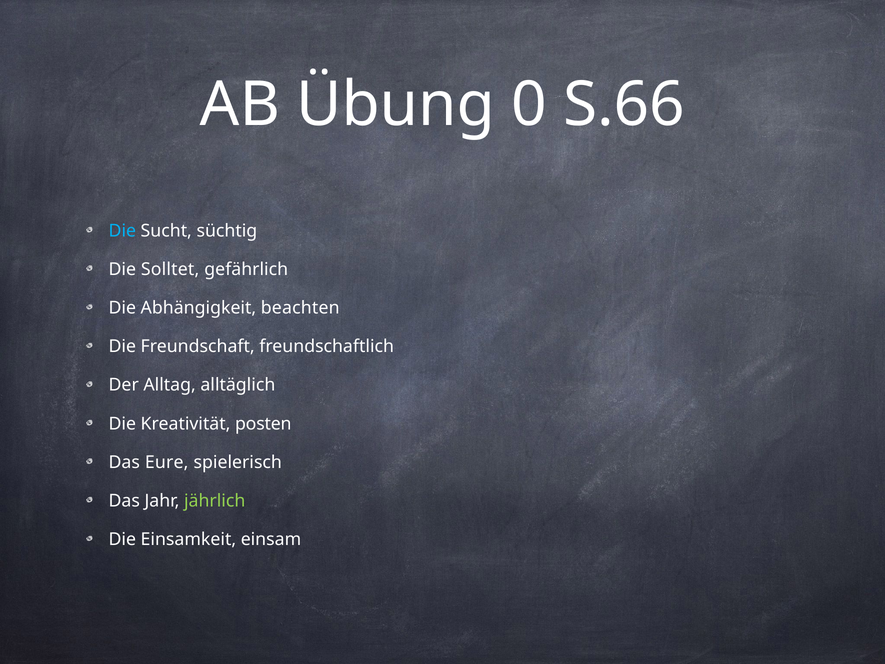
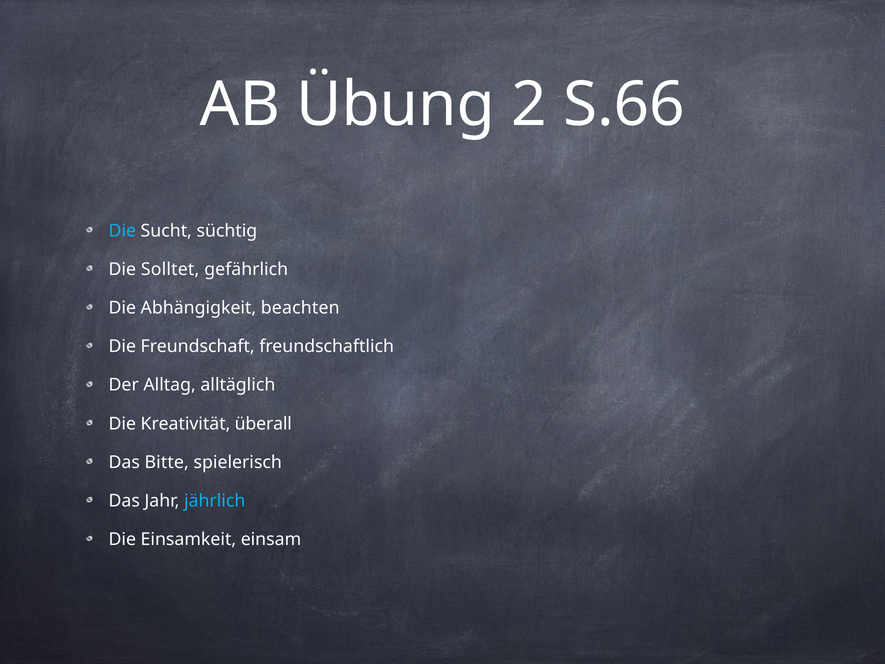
0: 0 -> 2 (529, 105)
posten: posten -> überall (263, 424)
Eure: Eure -> Bitte (167, 462)
jährlich colour: light green -> light blue (215, 501)
